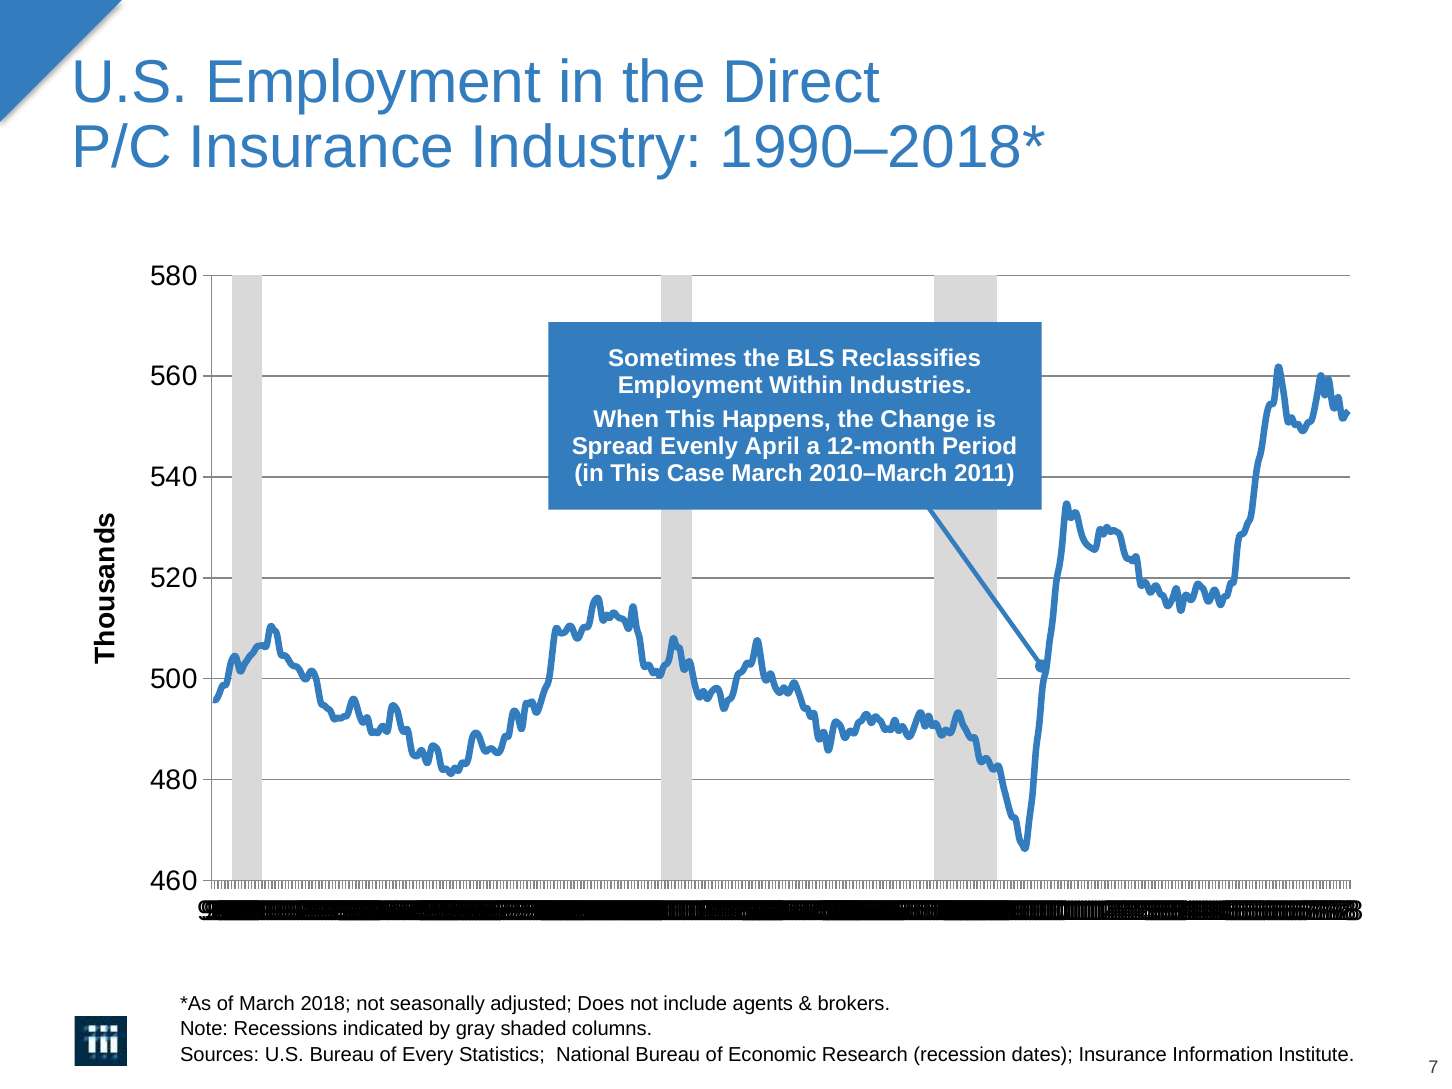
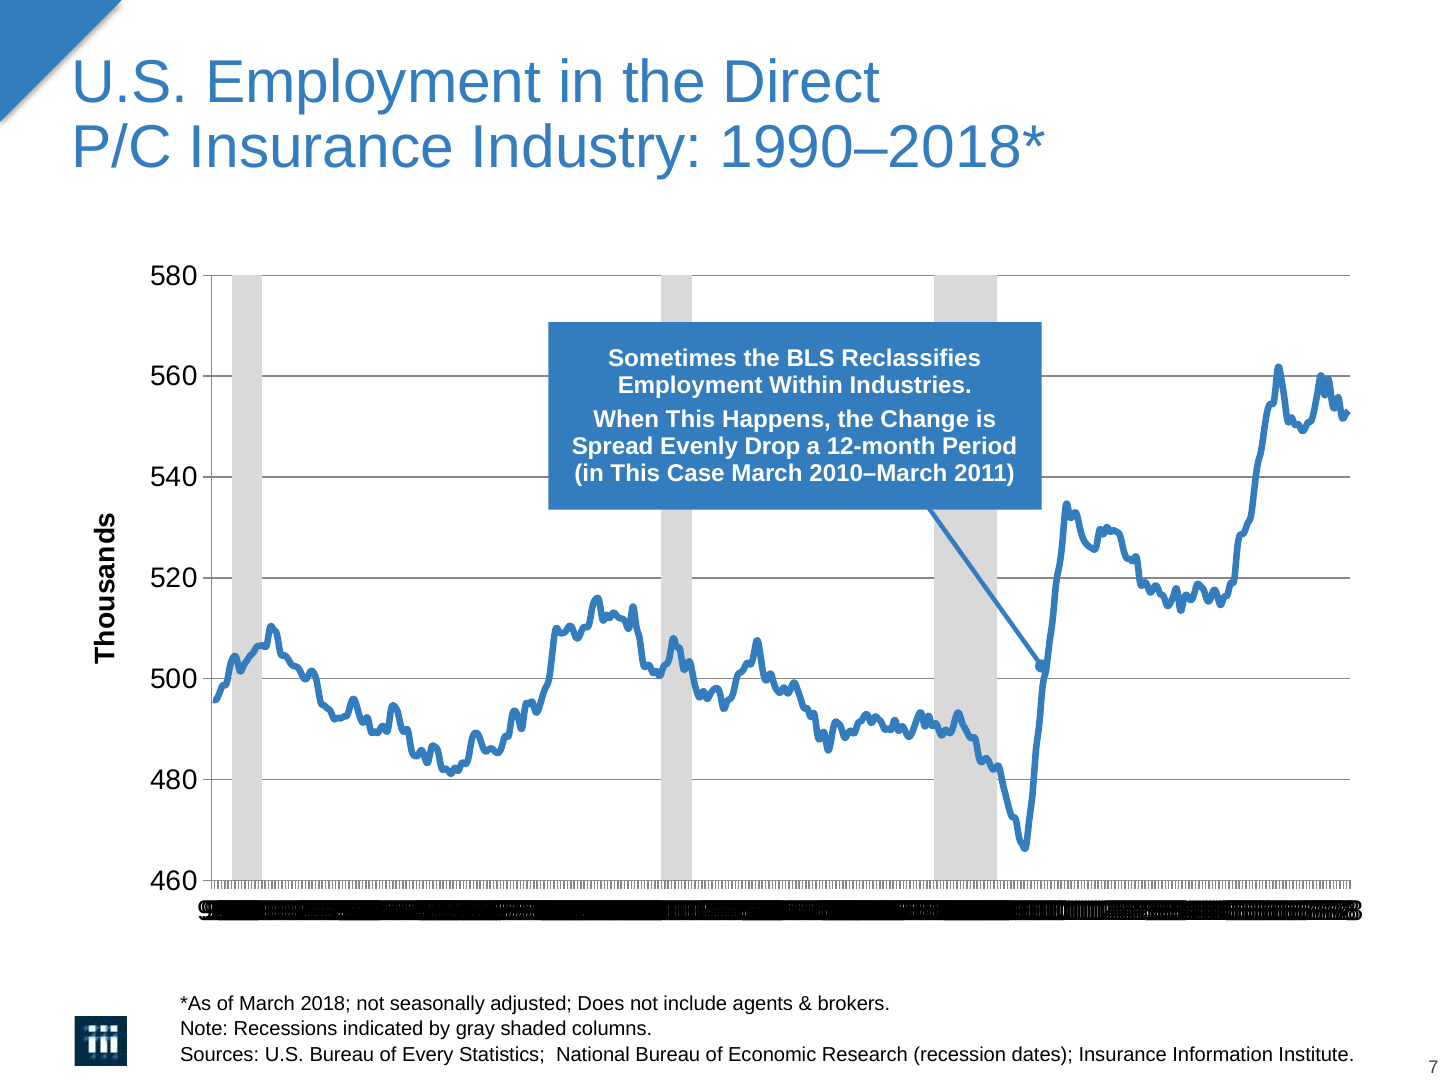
April: April -> Drop (772, 447)
